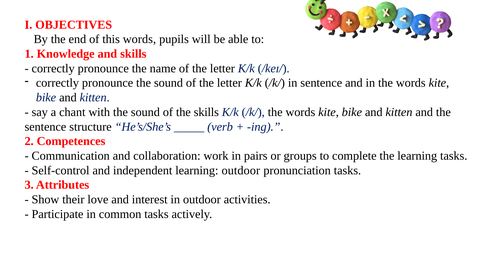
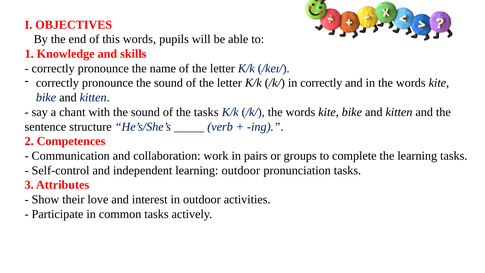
in sentence: sentence -> correctly (321, 83)
the skills: skills -> tasks (206, 112)
